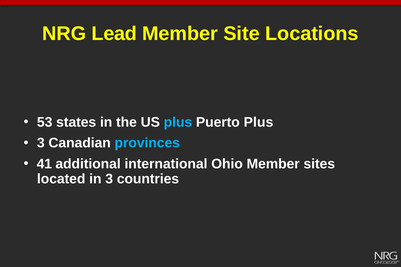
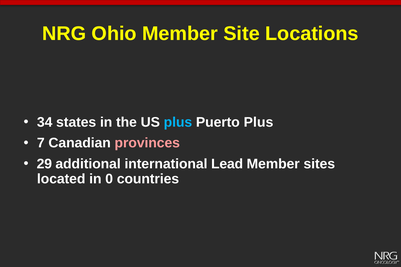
Lead: Lead -> Ohio (114, 34)
53: 53 -> 34 (45, 122)
3: 3 -> 7 (41, 143)
provinces colour: light blue -> pink (147, 143)
41: 41 -> 29 (44, 164)
Ohio: Ohio -> Lead (227, 164)
in 3: 3 -> 0 (109, 179)
